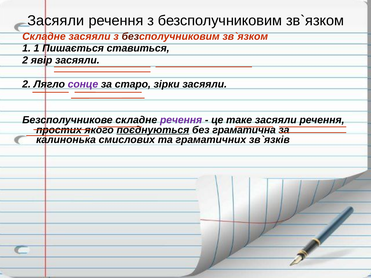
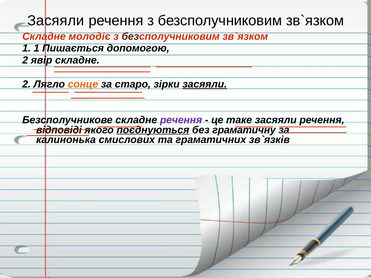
Складне засяяли: засяяли -> молодіє (90, 36)
ставиться: ставиться -> допомогою (138, 48)
явір засяяли: засяяли -> складне (77, 60)
сонце colour: purple -> orange (83, 84)
засяяли underline: none -> present (205, 84)
простих: простих -> відповіді (59, 130)
граматична: граматична -> граматичну (244, 130)
